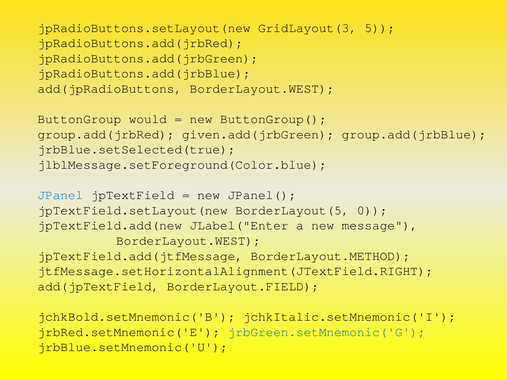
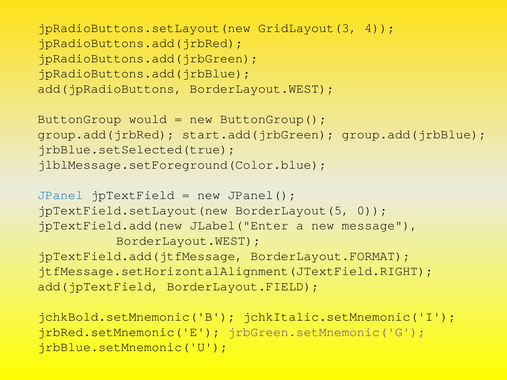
5: 5 -> 4 (380, 28)
given.add(jrbGreen: given.add(jrbGreen -> start.add(jrbGreen (258, 134)
BorderLayout.METHOD: BorderLayout.METHOD -> BorderLayout.FORMAT (330, 256)
jrbGreen.setMnemonic('G colour: blue -> purple (327, 332)
